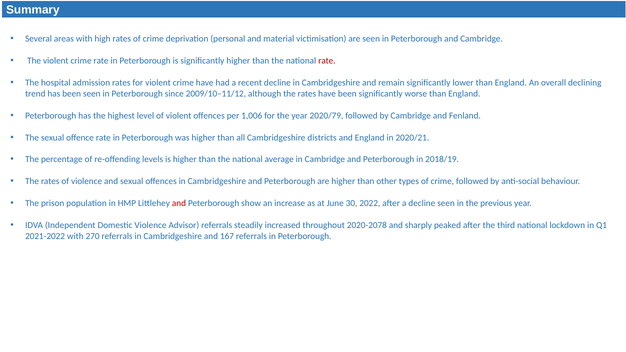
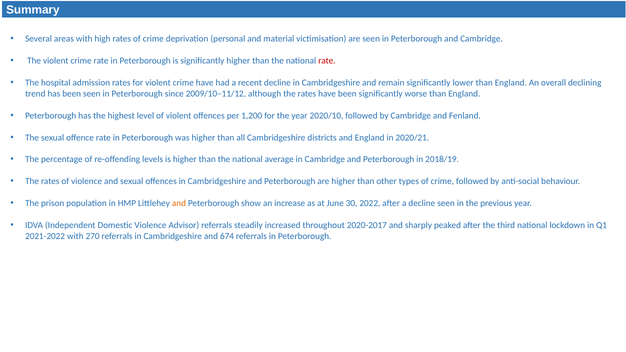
1,006: 1,006 -> 1,200 (252, 116)
2020/79: 2020/79 -> 2020/10 (326, 116)
and colour: red -> orange (179, 203)
2020-2078: 2020-2078 -> 2020-2017 (367, 225)
167: 167 -> 674 (227, 236)
